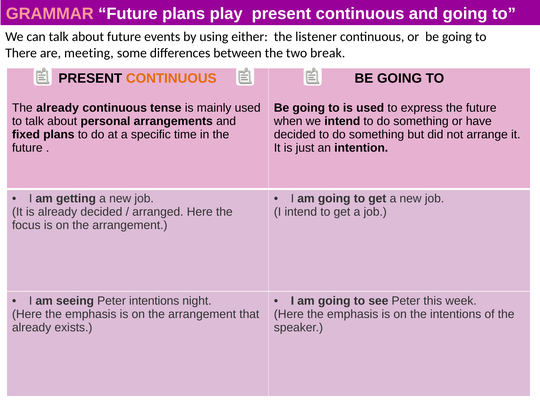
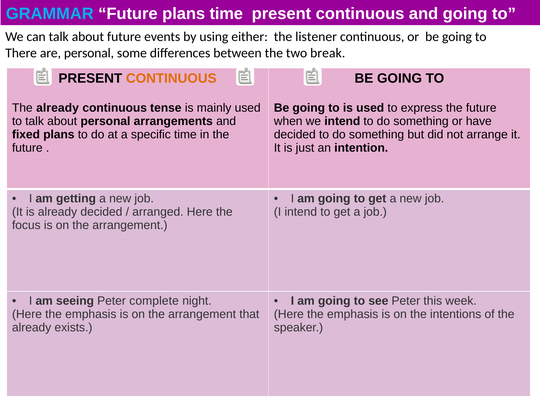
GRAMMAR colour: pink -> light blue (50, 14)
plans play: play -> time (226, 14)
are meeting: meeting -> personal (89, 53)
Peter intentions: intentions -> complete (154, 301)
